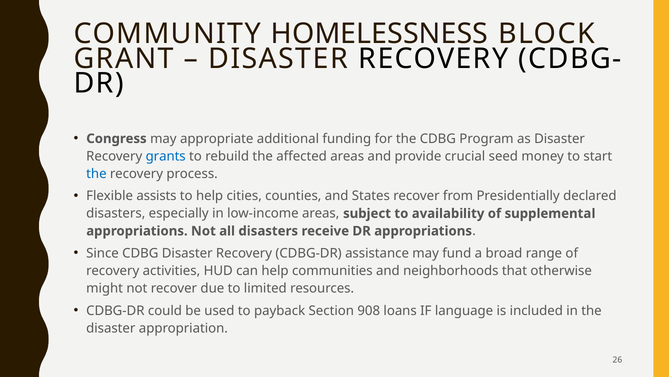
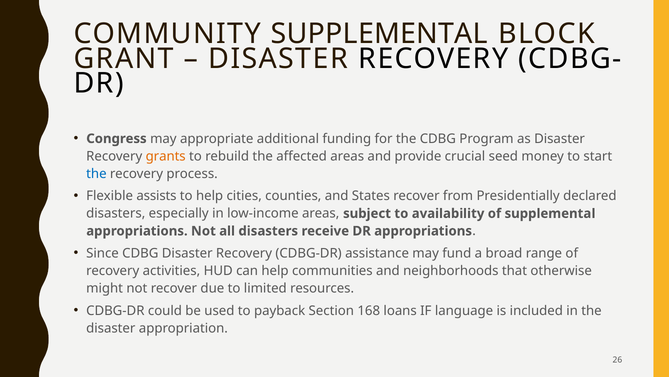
COMMUNITY HOMELESSNESS: HOMELESSNESS -> SUPPLEMENTAL (379, 34)
grants colour: blue -> orange (166, 156)
908: 908 -> 168 (369, 310)
